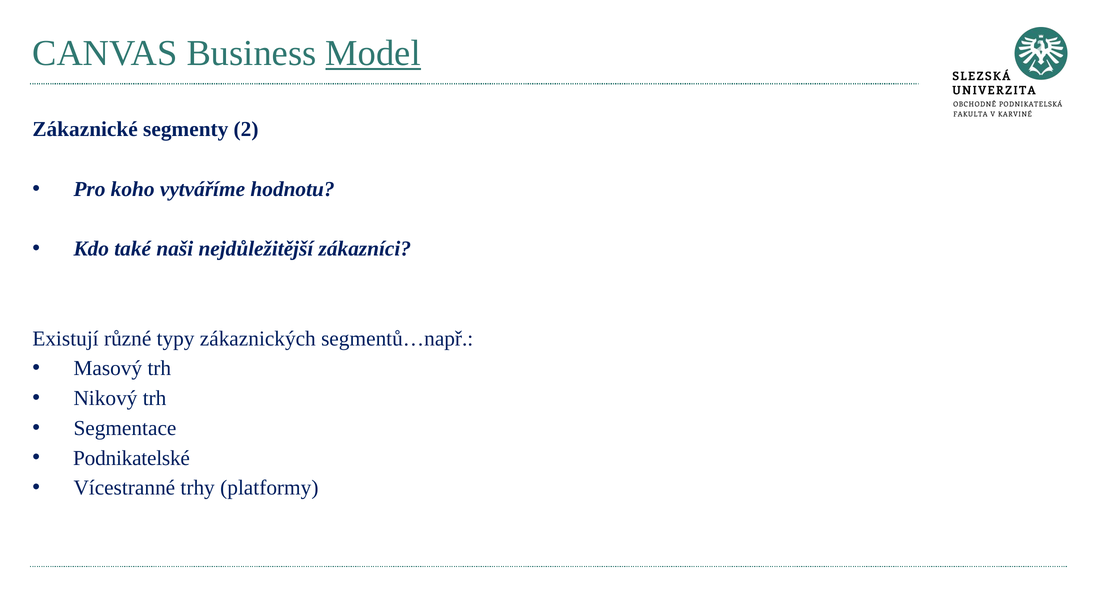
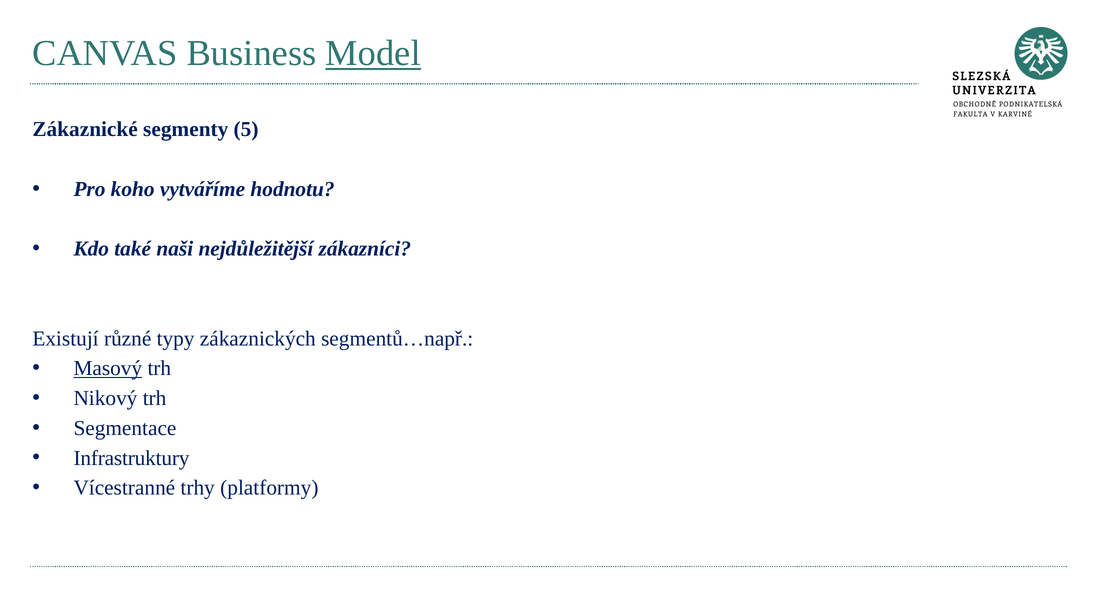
2: 2 -> 5 (246, 129)
Masový underline: none -> present (108, 368)
Podnikatelské: Podnikatelské -> Infrastruktury (131, 458)
